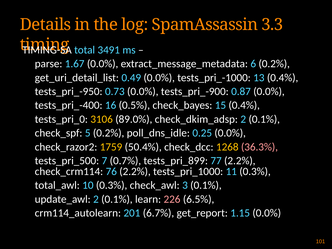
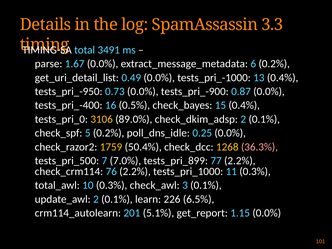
0.7%: 0.7% -> 7.0% (125, 161)
226 colour: pink -> white (172, 199)
6.7%: 6.7% -> 5.1% (158, 213)
